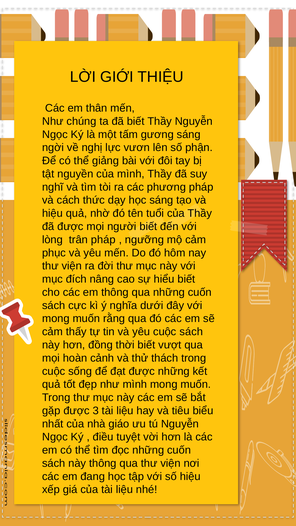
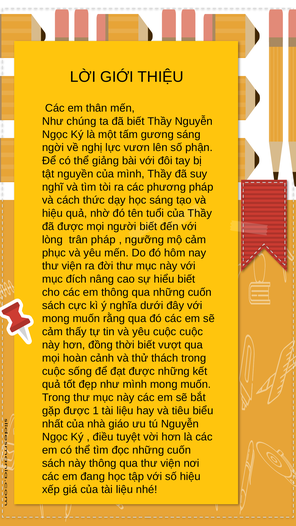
cuộc sách: sách -> cuộc (191, 332)
3: 3 -> 1 (96, 411)
